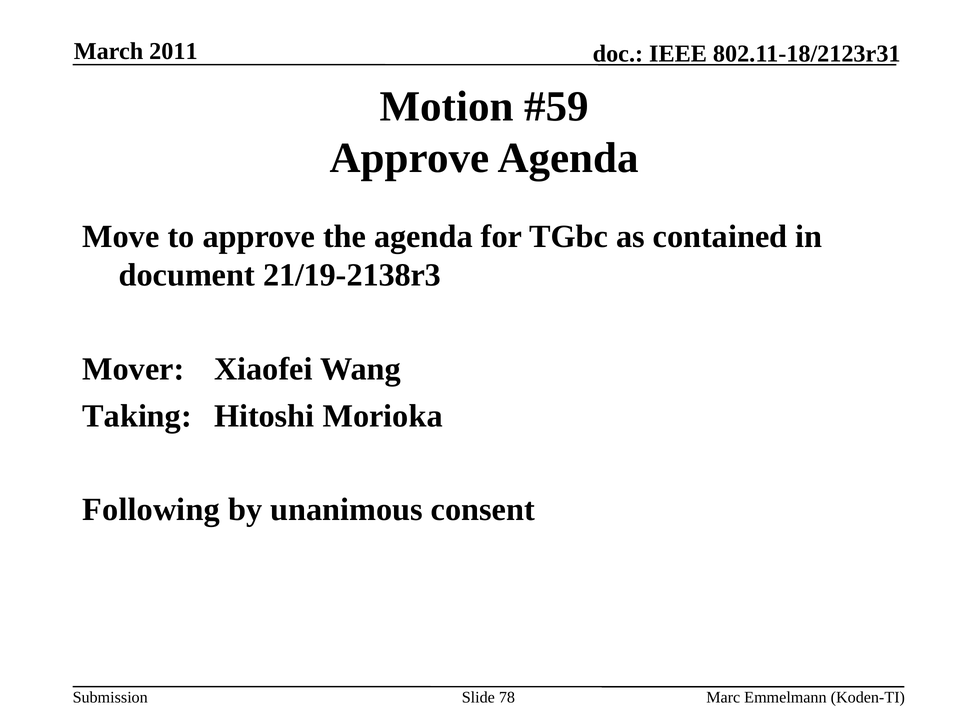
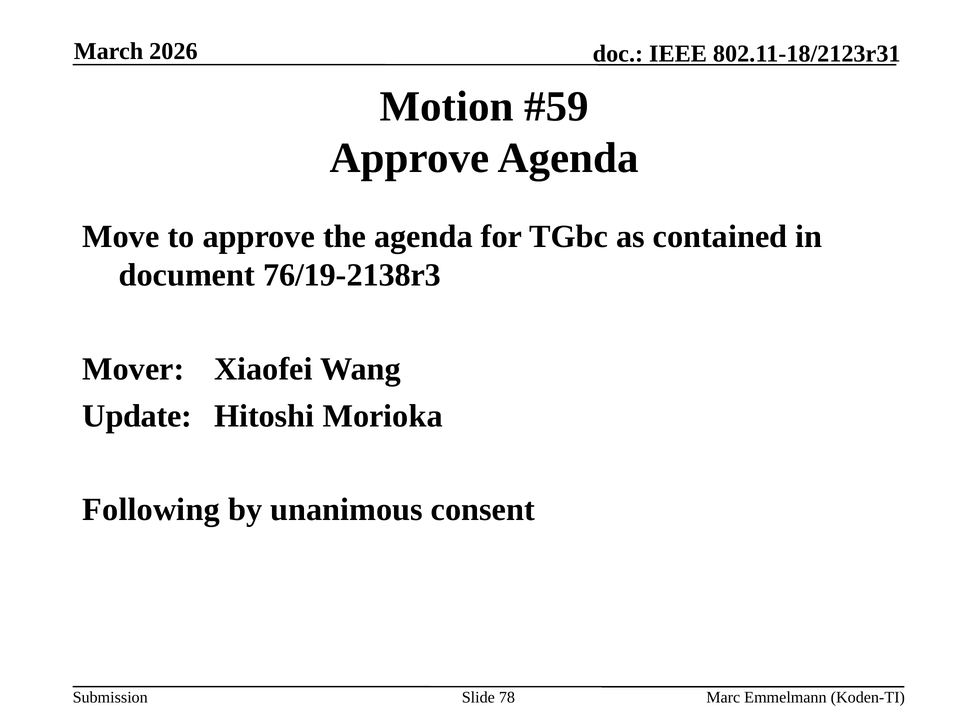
2011: 2011 -> 2026 (173, 51)
21/19-2138r3: 21/19-2138r3 -> 76/19-2138r3 (352, 275)
Taking: Taking -> Update (137, 416)
